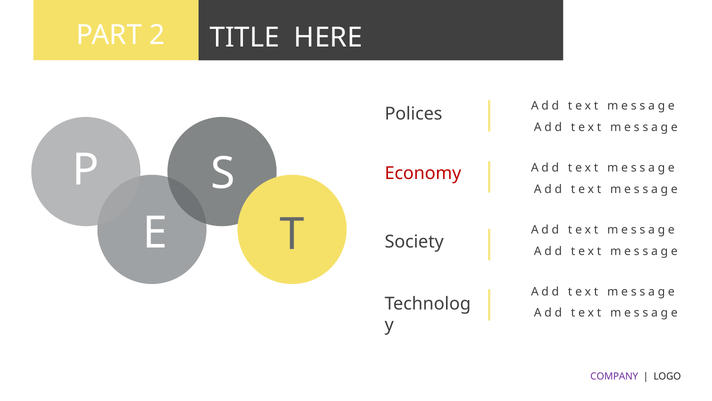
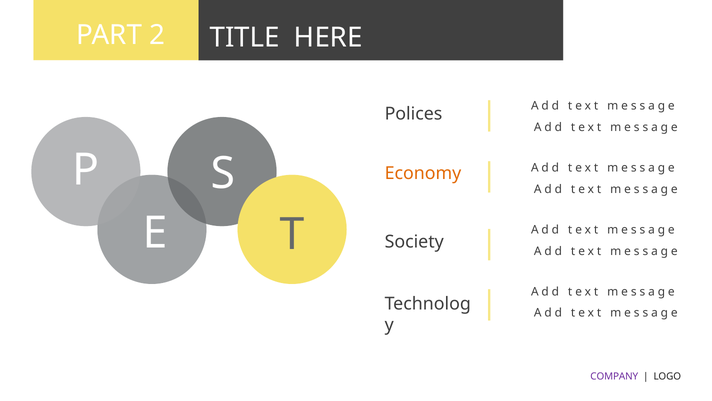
Economy colour: red -> orange (423, 173)
